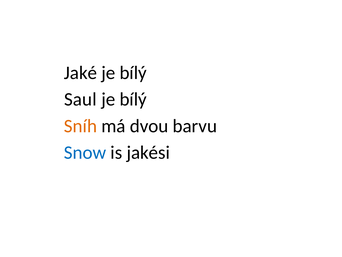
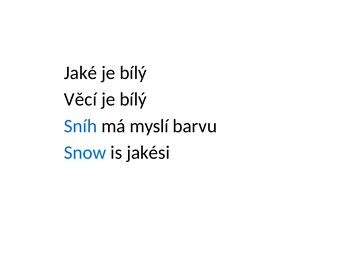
Saul: Saul -> Věcí (80, 99)
Sníh colour: orange -> blue (80, 126)
dvou: dvou -> myslí (149, 126)
